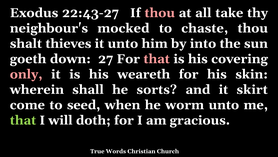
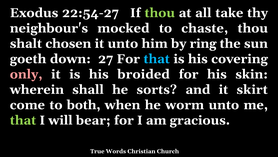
22:43-27: 22:43-27 -> 22:54-27 (90, 13)
thou colour: pink -> light green (160, 13)
thieves: thieves -> chosen (68, 43)
into: into -> ring (203, 43)
that colour: pink -> light blue (157, 59)
weareth: weareth -> broided (144, 74)
seed: seed -> both (84, 105)
doth: doth -> bear (93, 120)
